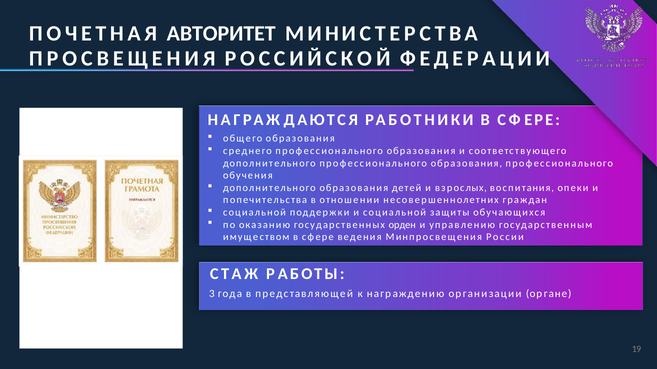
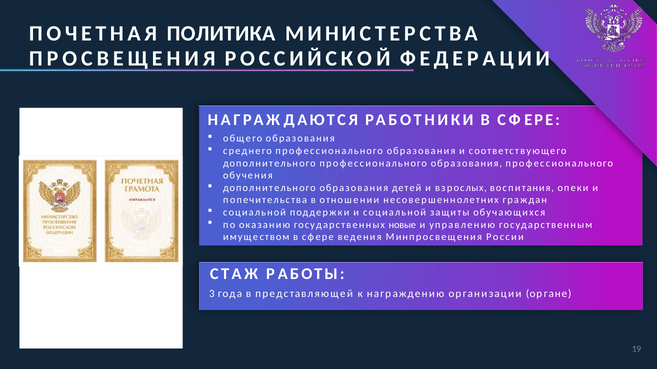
АВТОРИТЕТ: АВТОРИТЕТ -> ПОЛИТИКА (221, 33)
орден: орден -> новые (402, 225)
